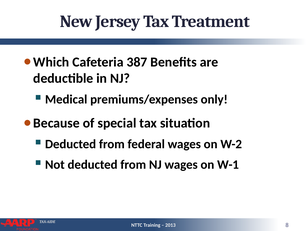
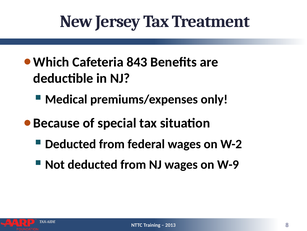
387: 387 -> 843 (137, 62)
W-1: W-1 -> W-9 (228, 164)
